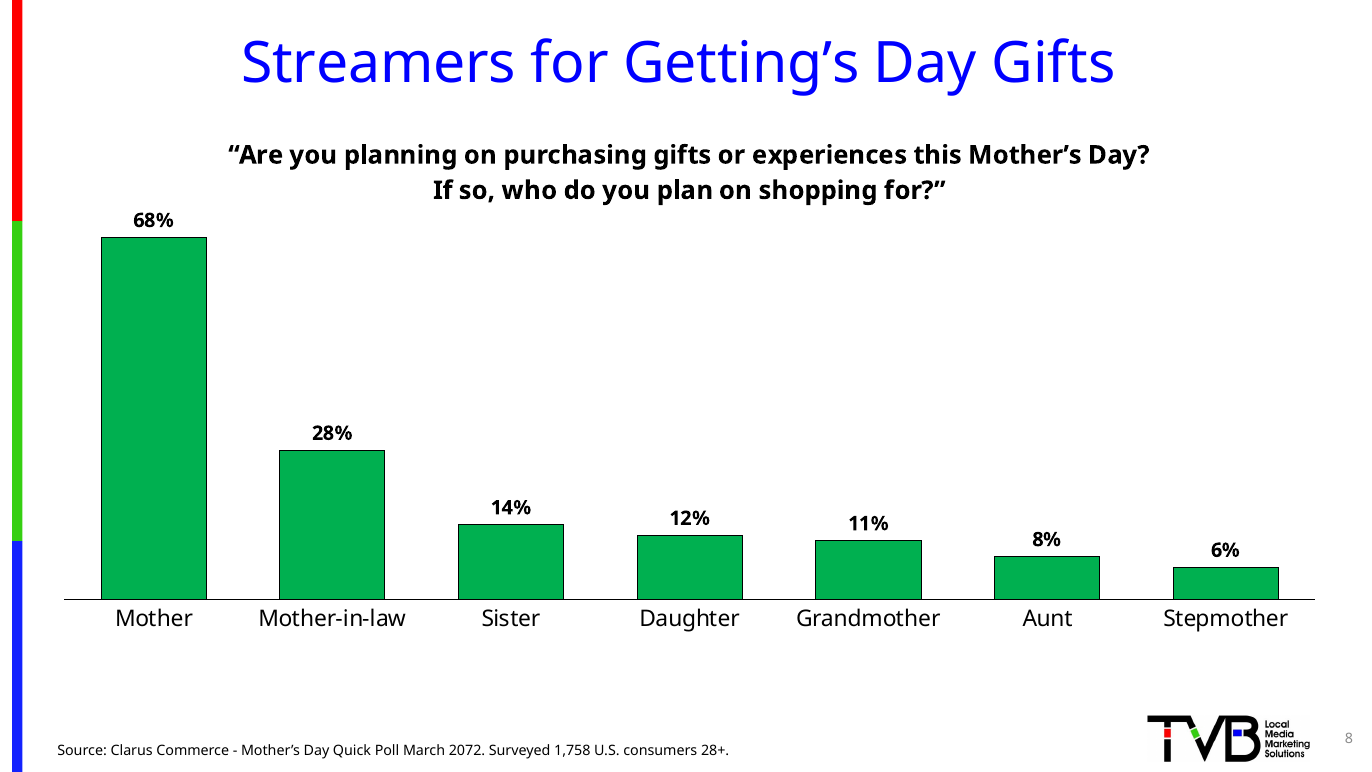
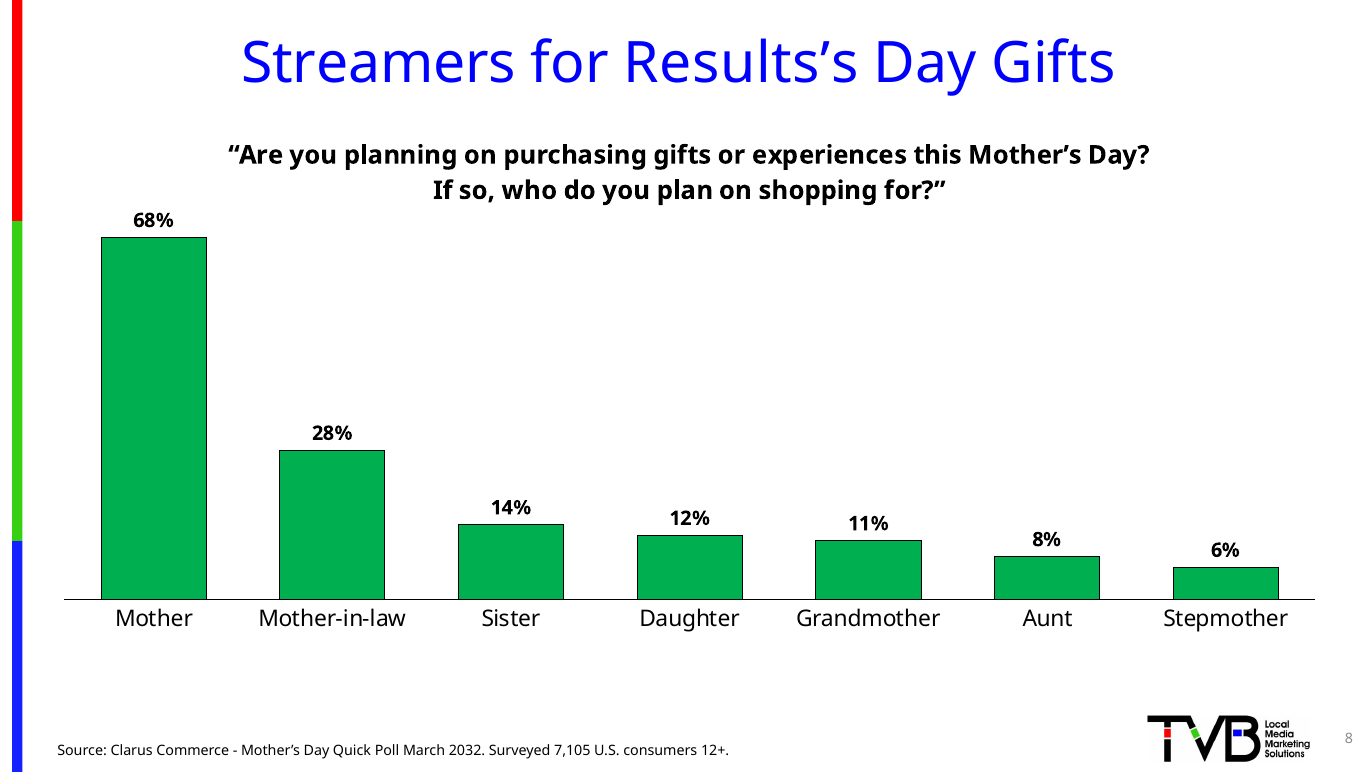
Getting’s: Getting’s -> Results’s (741, 64)
2072: 2072 -> 2032 (467, 750)
1,758: 1,758 -> 7,105 (572, 750)
28+: 28+ -> 12+ (715, 750)
